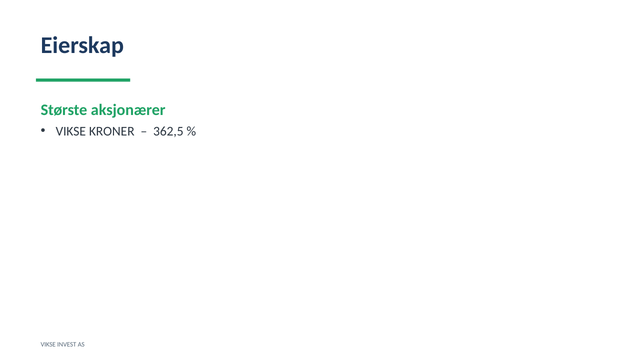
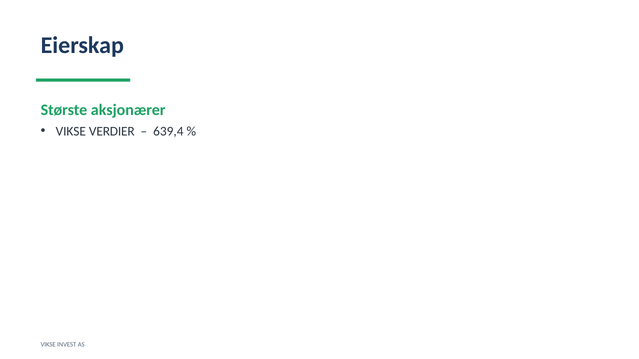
KRONER: KRONER -> VERDIER (112, 131)
362,5: 362,5 -> 639,4 (168, 131)
